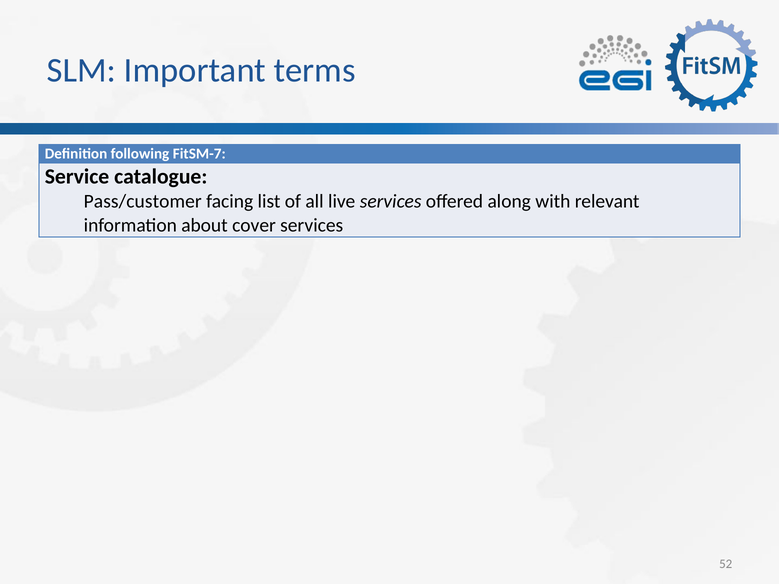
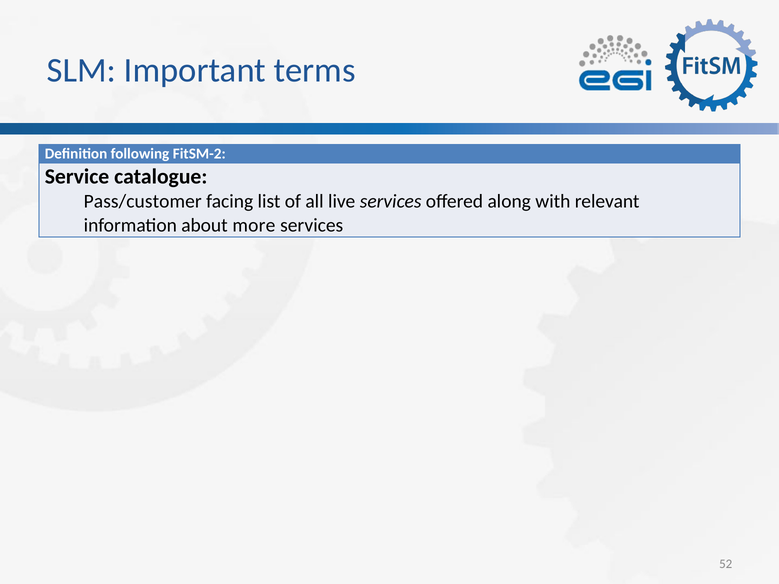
FitSM-7: FitSM-7 -> FitSM-2 (199, 154)
cover: cover -> more (254, 225)
